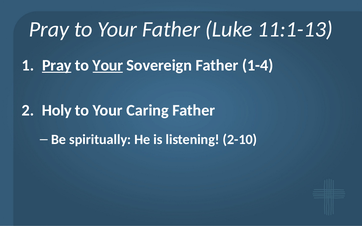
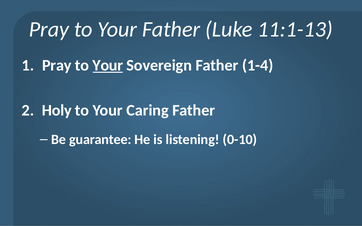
Pray underline: present -> none (57, 65)
spiritually: spiritually -> guarantee (100, 140)
2-10: 2-10 -> 0-10 (240, 140)
